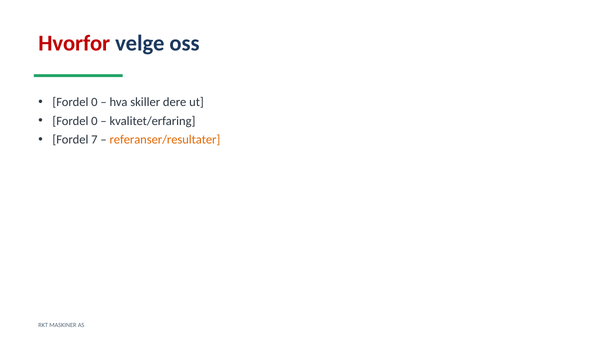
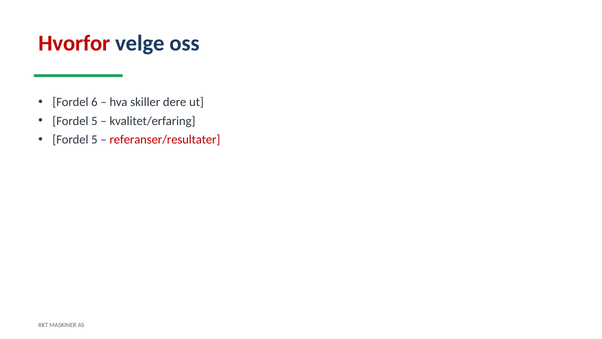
0: 0 -> 6 (94, 102)
0: 0 -> 5 (94, 121)
7: 7 -> 5 (94, 140)
referanser/resultater colour: orange -> red (165, 140)
